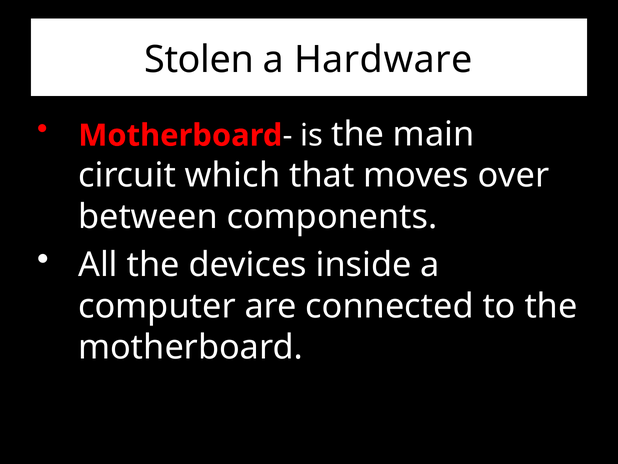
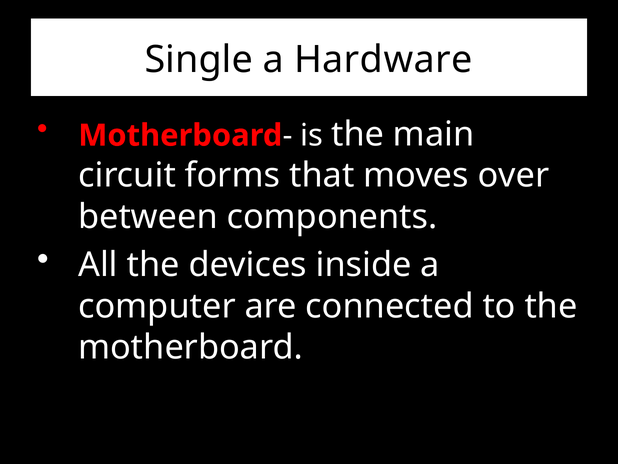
Stolen: Stolen -> Single (199, 60)
which: which -> forms (233, 175)
